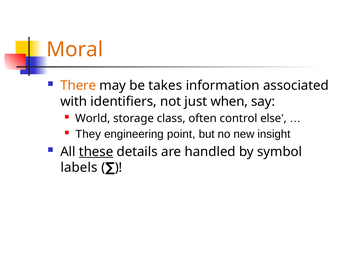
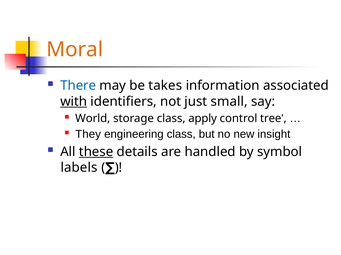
There colour: orange -> blue (78, 86)
with underline: none -> present (74, 102)
when: when -> small (229, 102)
often: often -> apply (203, 119)
else: else -> tree (271, 119)
engineering point: point -> class (181, 135)
